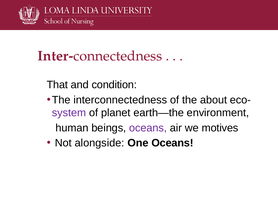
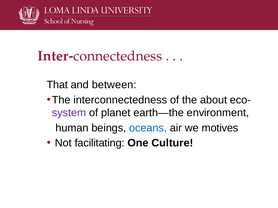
condition: condition -> between (114, 85)
oceans colour: purple -> blue (148, 128)
alongside: alongside -> facilitating (100, 143)
One Oceans: Oceans -> Culture (172, 143)
